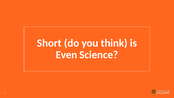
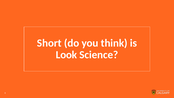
Even: Even -> Look (66, 55)
